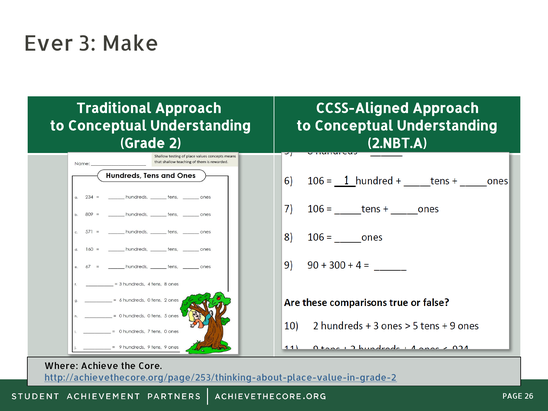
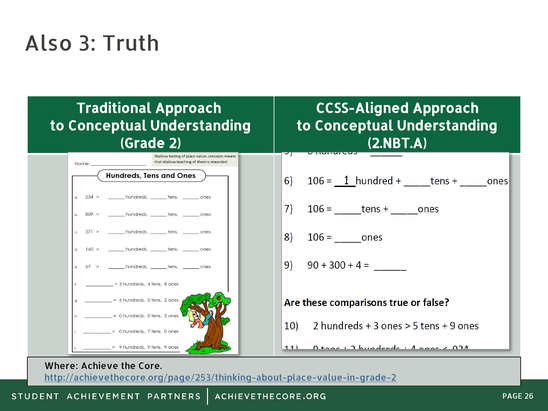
Ever: Ever -> Also (48, 44)
Make: Make -> Truth (131, 44)
